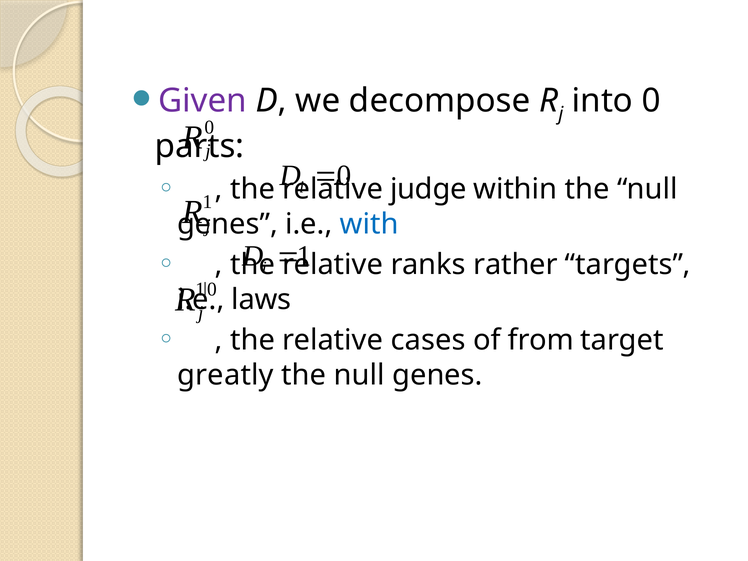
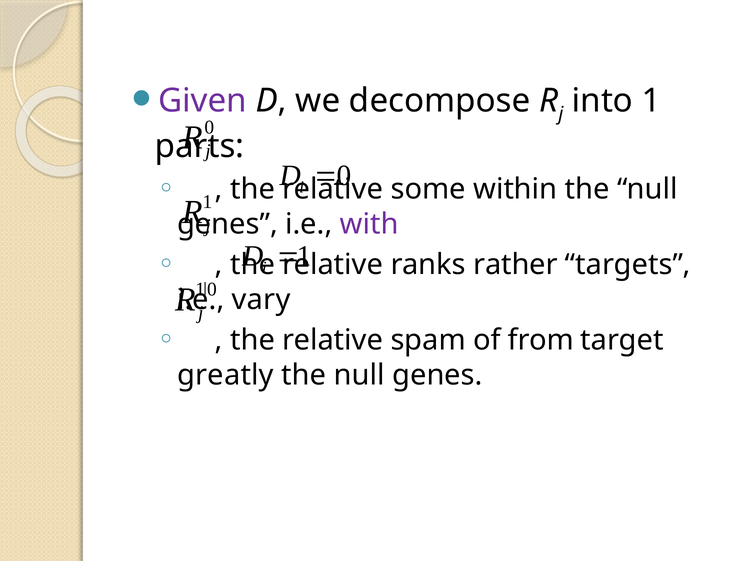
into 0: 0 -> 1 (651, 101)
judge: judge -> some (428, 189)
with colour: blue -> purple (369, 224)
laws: laws -> vary (261, 299)
cases: cases -> spam (428, 340)
